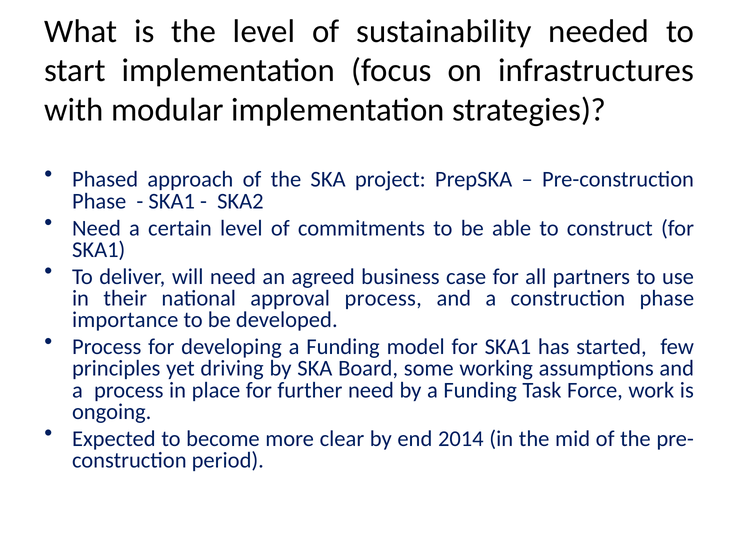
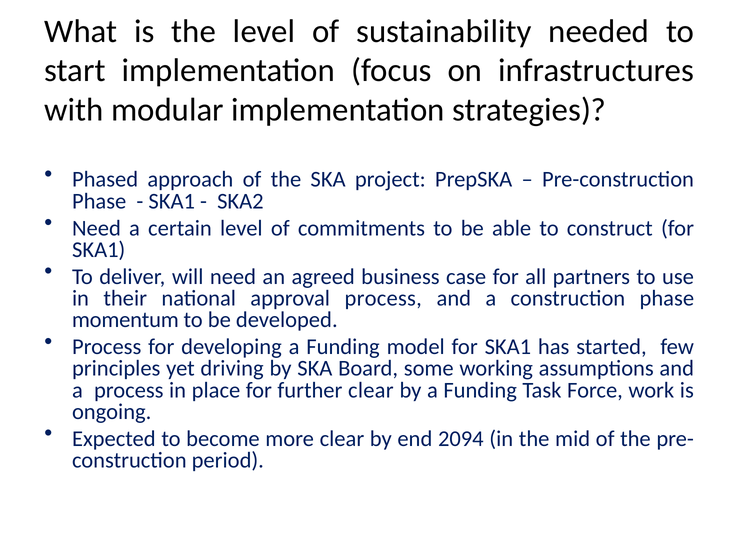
importance: importance -> momentum (125, 320)
further need: need -> clear (371, 390)
2014: 2014 -> 2094 (461, 439)
